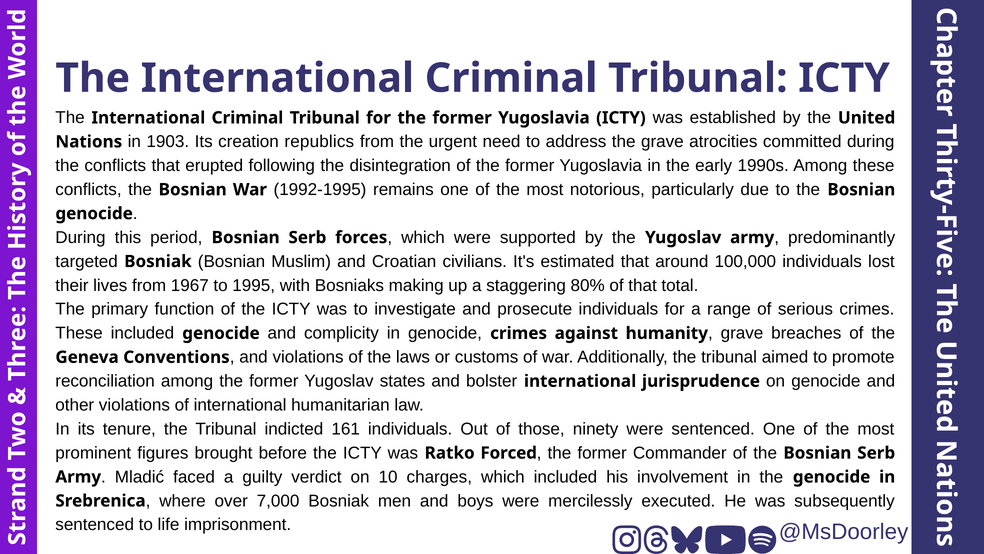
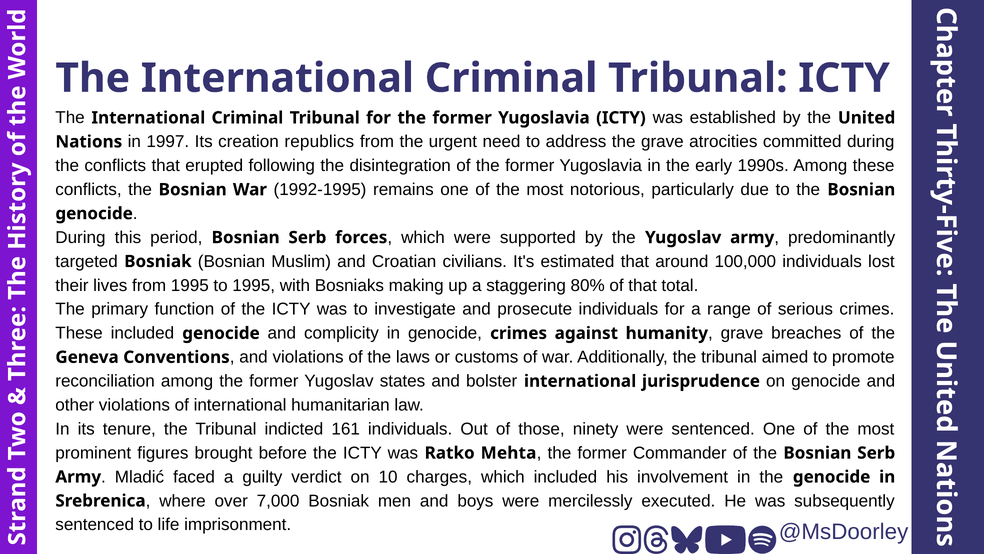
1903: 1903 -> 1997 (168, 142)
from 1967: 1967 -> 1995 (190, 285)
Forced: Forced -> Mehta (508, 453)
